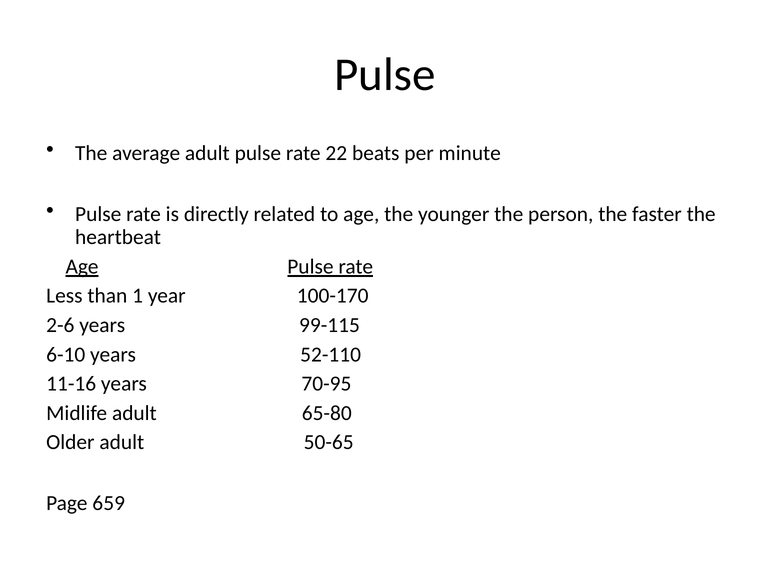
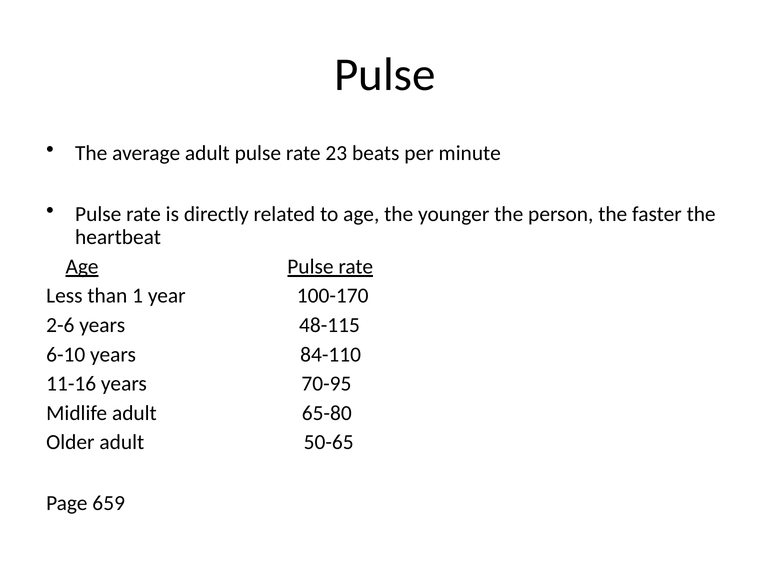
22: 22 -> 23 (336, 153)
99-115: 99-115 -> 48-115 (329, 325)
52-110: 52-110 -> 84-110 (331, 354)
